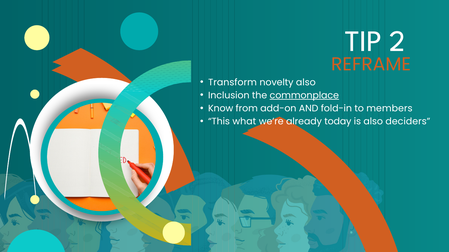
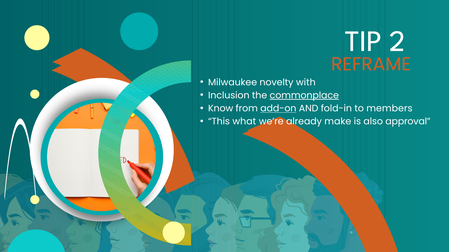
Transform: Transform -> Milwaukee (233, 83)
novelty also: also -> with (306, 83)
add-on underline: none -> present (278, 109)
today: today -> make (338, 122)
deciders: deciders -> approval (408, 122)
